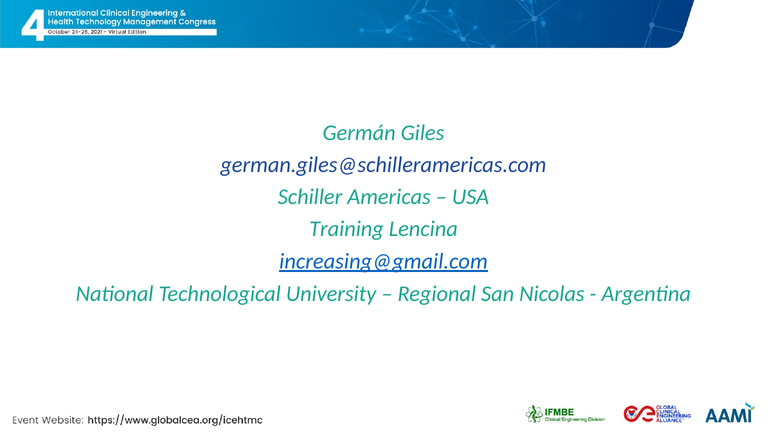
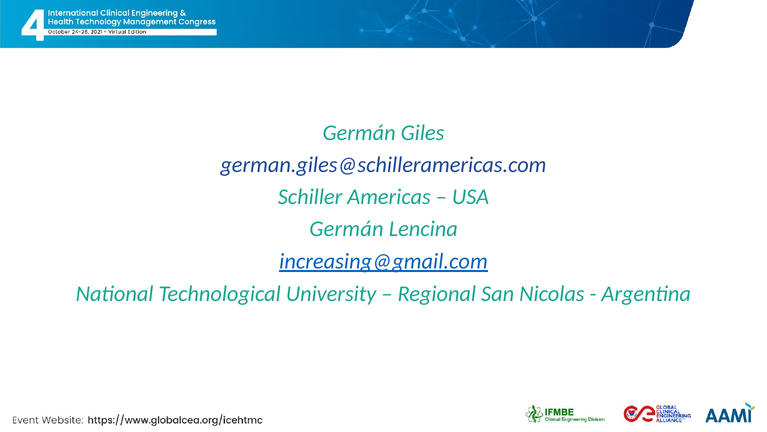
Training: Training -> Germán (346, 229)
